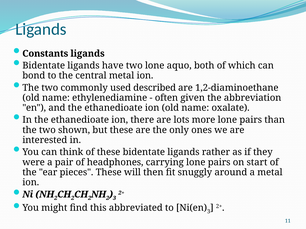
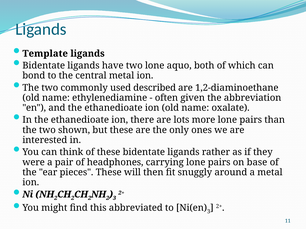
Constants: Constants -> Template (45, 54)
start: start -> base (257, 163)
